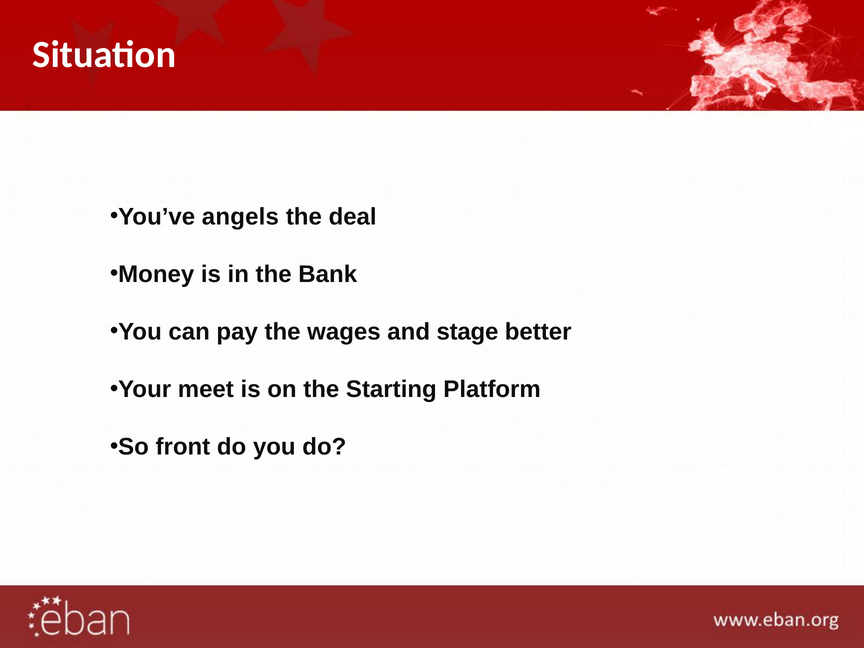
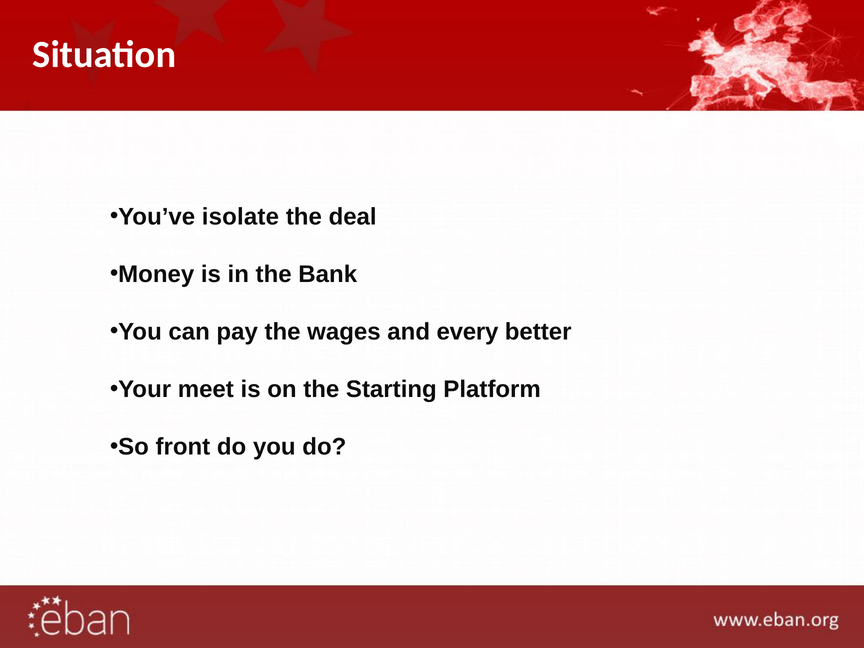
angels: angels -> isolate (240, 217)
stage: stage -> every (467, 332)
